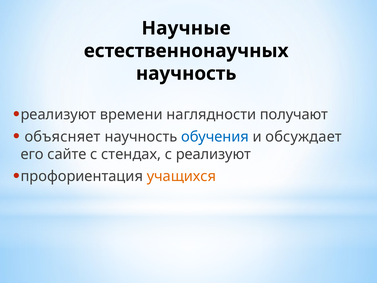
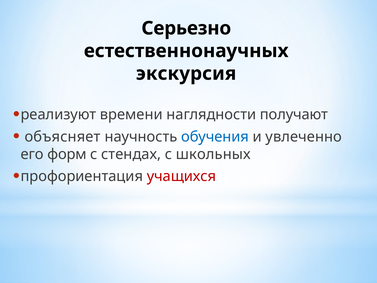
Научные: Научные -> Серьезно (186, 28)
научность: научность -> экскурсия (186, 73)
обсуждает: обсуждает -> увлеченно (304, 137)
сайте: сайте -> форм (67, 154)
с реализуют: реализуют -> школьных (213, 154)
учащихся colour: orange -> red (181, 176)
